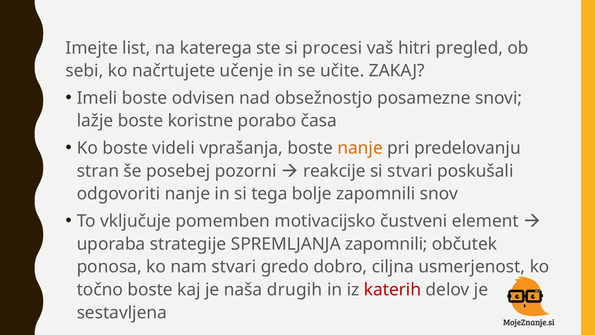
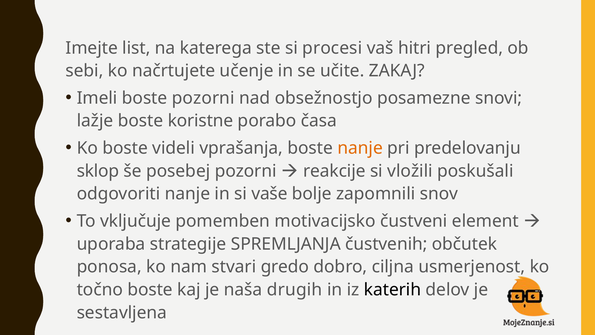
boste odvisen: odvisen -> pozorni (203, 98)
stran: stran -> sklop (98, 171)
si stvari: stvari -> vložili (410, 171)
tega: tega -> vaše (269, 194)
SPREMLJANJA zapomnili: zapomnili -> čustvenih (386, 244)
katerih colour: red -> black (392, 289)
